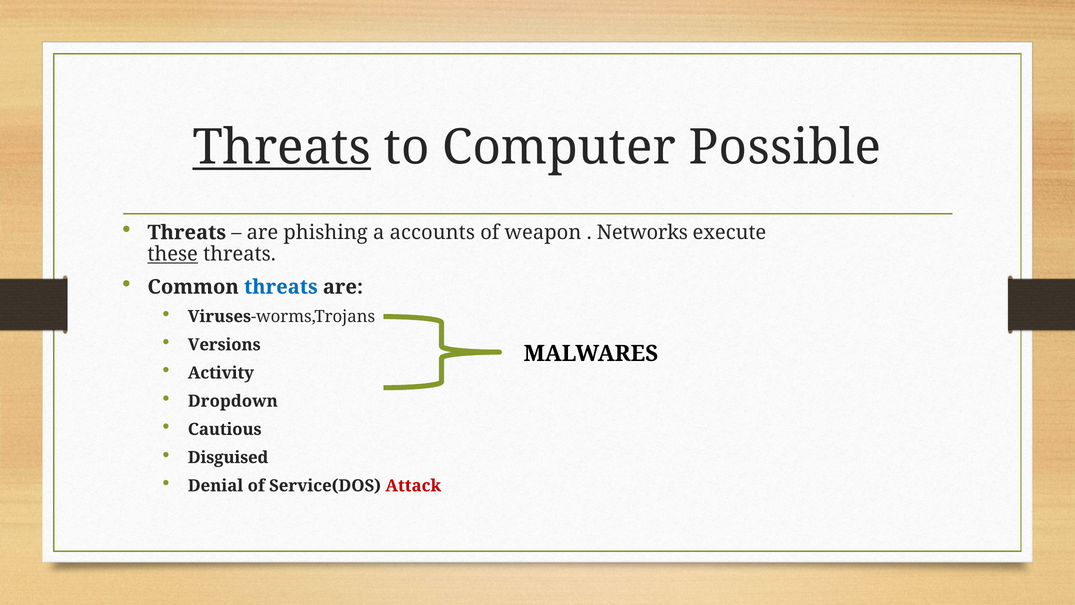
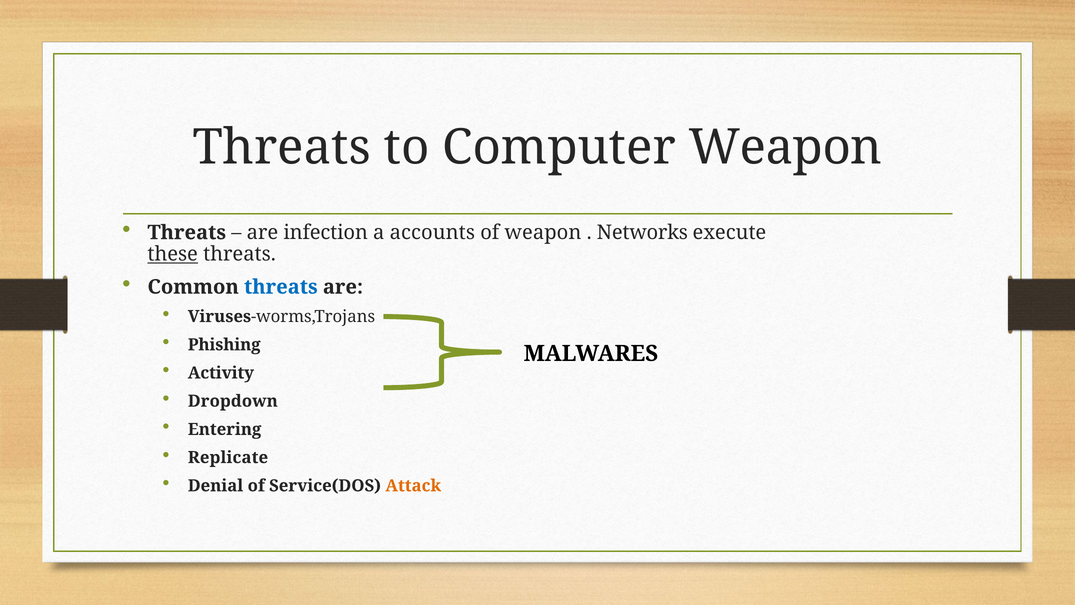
Threats underline: present -> none (282, 147)
Computer Possible: Possible -> Weapon (785, 147)
phishing: phishing -> infection (326, 232)
Versions: Versions -> Phishing (224, 345)
Cautious: Cautious -> Entering (225, 429)
Disguised: Disguised -> Replicate (228, 457)
Attack colour: red -> orange (413, 486)
